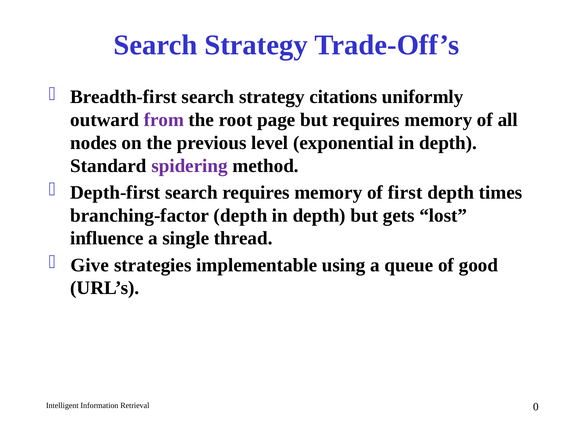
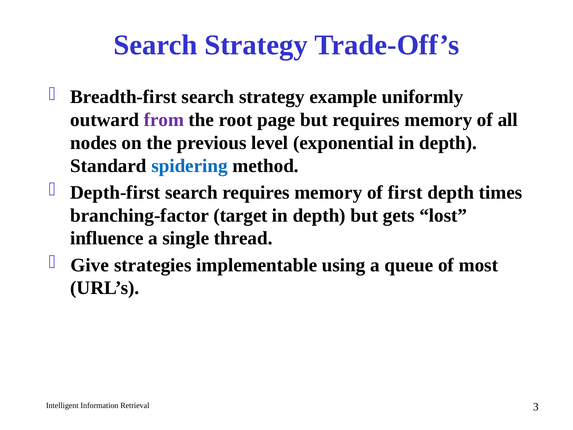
citations: citations -> example (343, 97)
spidering colour: purple -> blue (190, 166)
branching-factor depth: depth -> target (241, 215)
good: good -> most (478, 265)
0: 0 -> 3 (536, 407)
